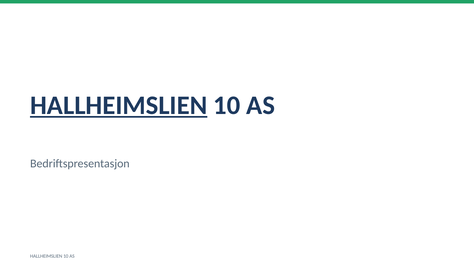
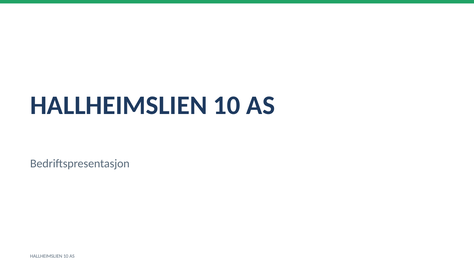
HALLHEIMSLIEN underline: present -> none (119, 105)
